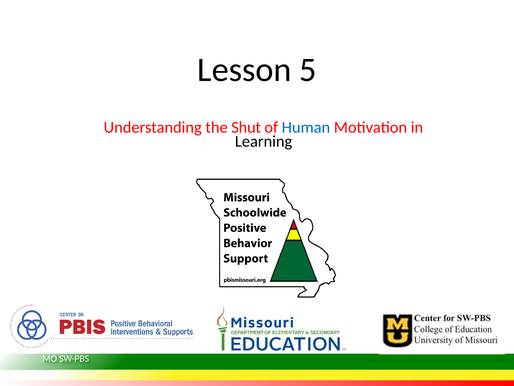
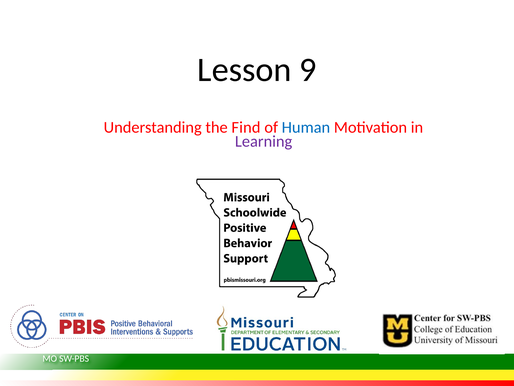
5: 5 -> 9 (308, 70)
Shut: Shut -> Find (246, 127)
Learning colour: black -> purple (264, 141)
